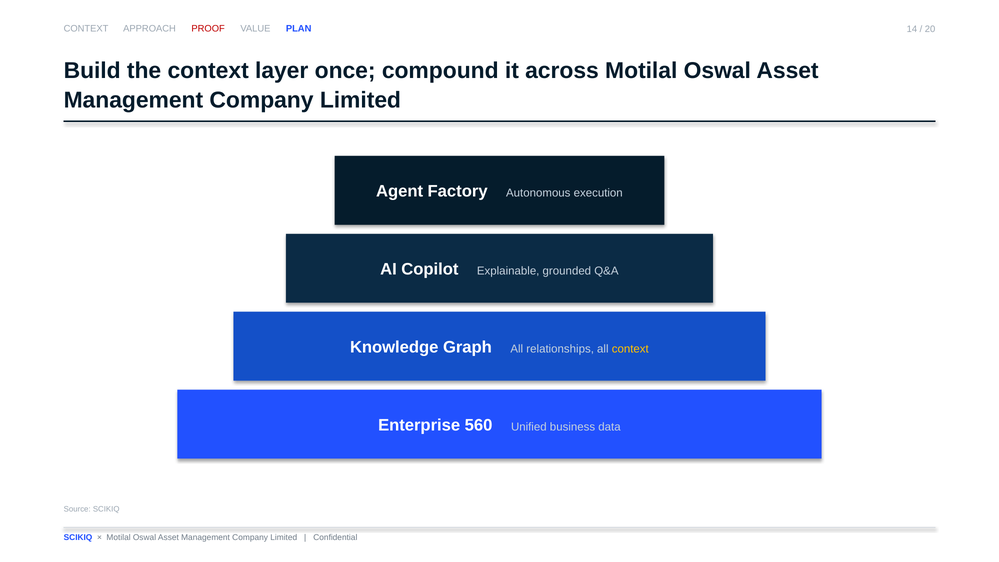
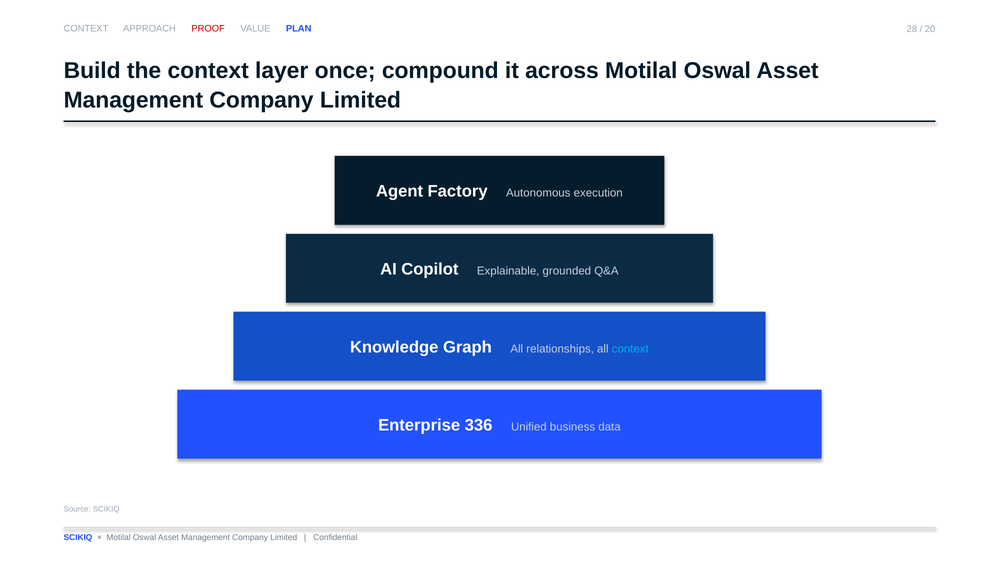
14: 14 -> 28 (912, 29)
context colour: yellow -> light blue (630, 349)
560: 560 -> 336 (479, 425)
